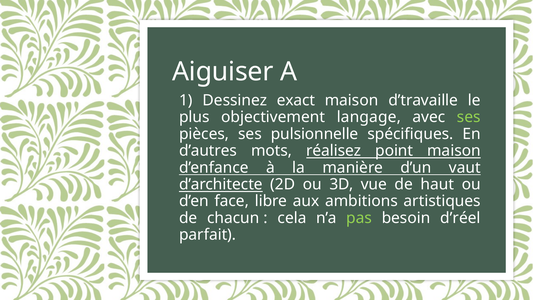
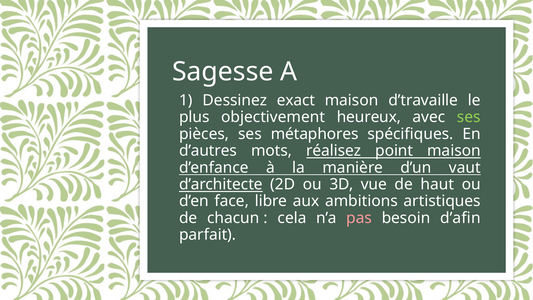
Aiguiser: Aiguiser -> Sagesse (223, 72)
langage: langage -> heureux (369, 117)
pulsionnelle: pulsionnelle -> métaphores (315, 134)
pas colour: light green -> pink (359, 218)
d’réel: d’réel -> d’afin (460, 218)
